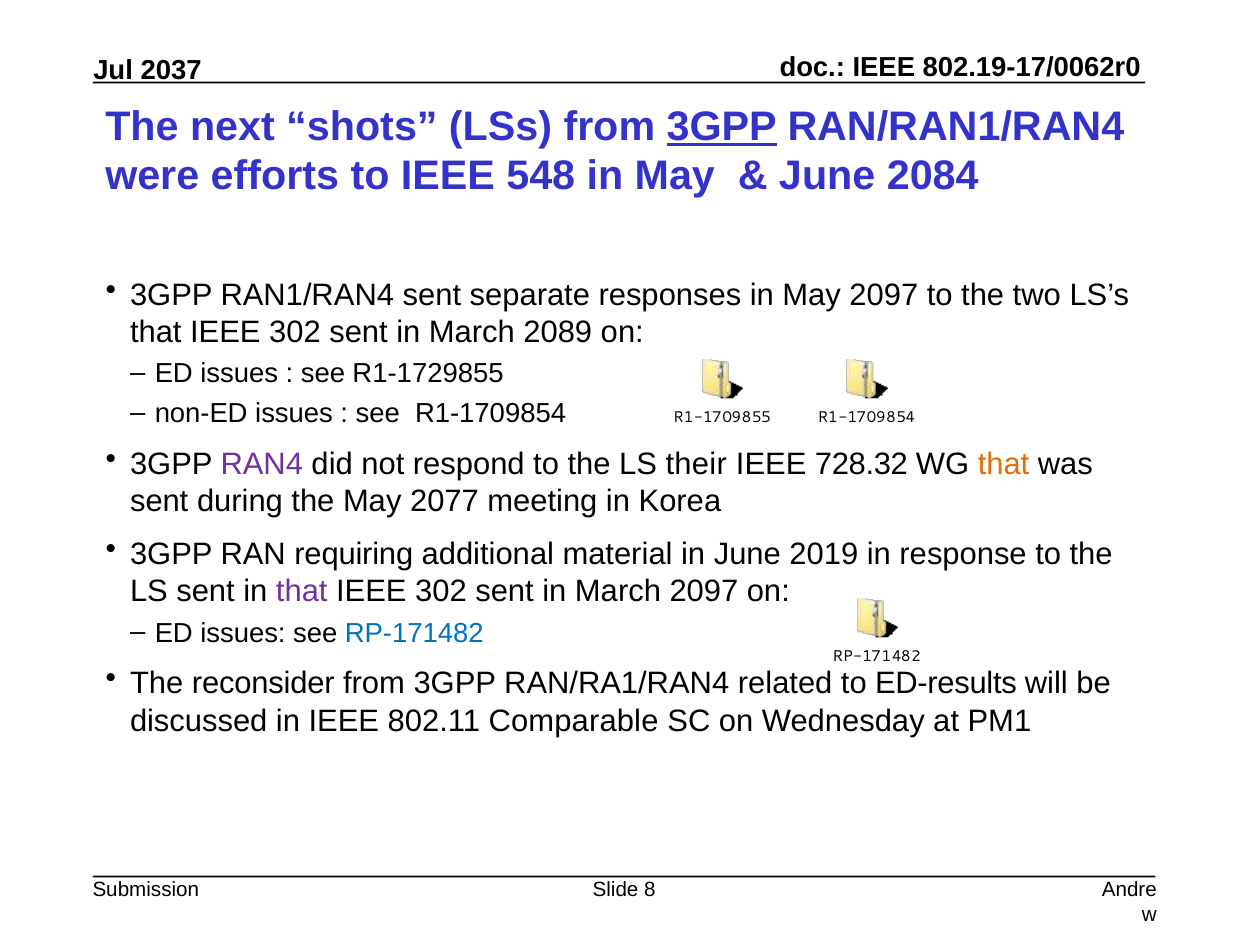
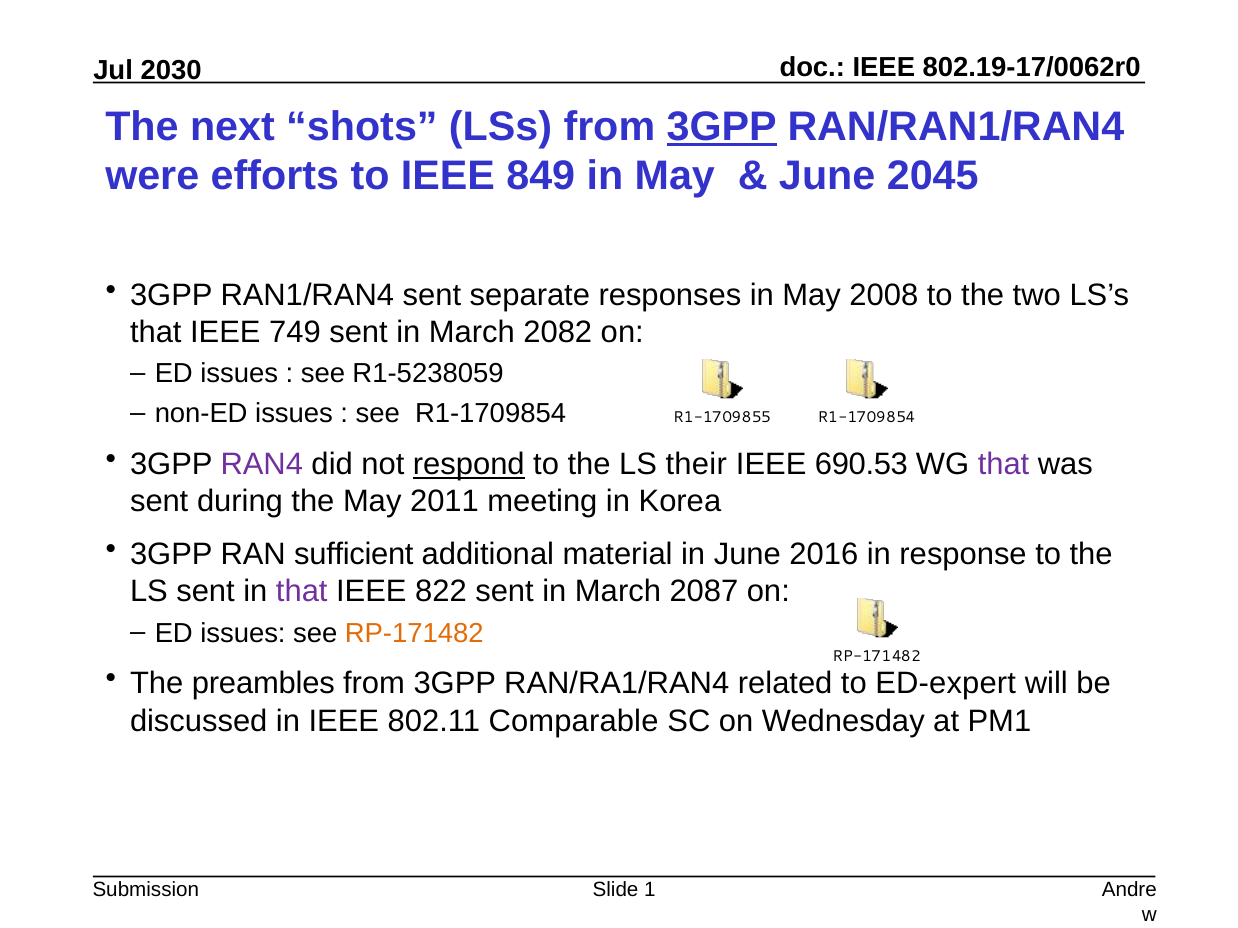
2037: 2037 -> 2030 (171, 70)
548: 548 -> 849 (541, 176)
2084: 2084 -> 2045 (933, 176)
May 2097: 2097 -> 2008 (884, 295)
302: 302 -> 749 (295, 332)
2089: 2089 -> 2082 (558, 332)
R1-1729855: R1-1729855 -> R1-5238059 (428, 374)
respond underline: none -> present (469, 465)
728.32: 728.32 -> 690.53 (861, 465)
that colour: orange -> purple (1004, 465)
2077: 2077 -> 2011 (444, 502)
requiring: requiring -> sufficient (354, 554)
2019: 2019 -> 2016 (824, 554)
302: 302 -> 822 (441, 592)
March 2097: 2097 -> 2087 (704, 592)
RP-171482 colour: blue -> orange (414, 633)
reconsider: reconsider -> preambles (263, 684)
ED-results: ED-results -> ED-expert (946, 684)
8: 8 -> 1 (650, 891)
